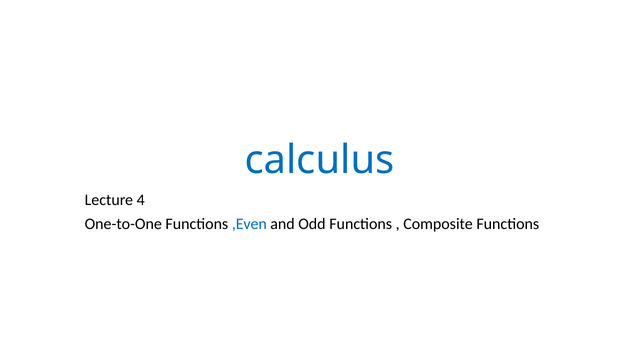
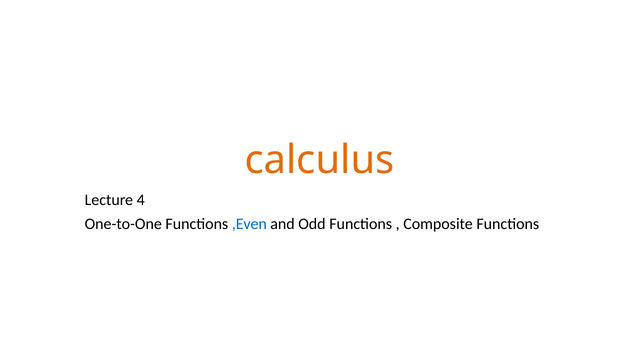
calculus colour: blue -> orange (319, 160)
